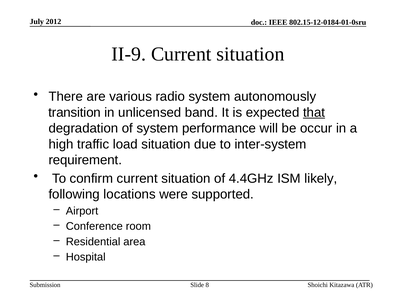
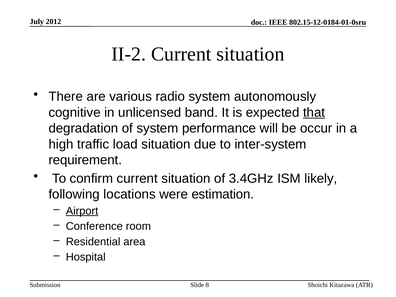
II-9: II-9 -> II-2 (129, 54)
transition: transition -> cognitive (75, 112)
4.4GHz: 4.4GHz -> 3.4GHz (251, 178)
supported: supported -> estimation (223, 194)
Airport underline: none -> present (82, 211)
